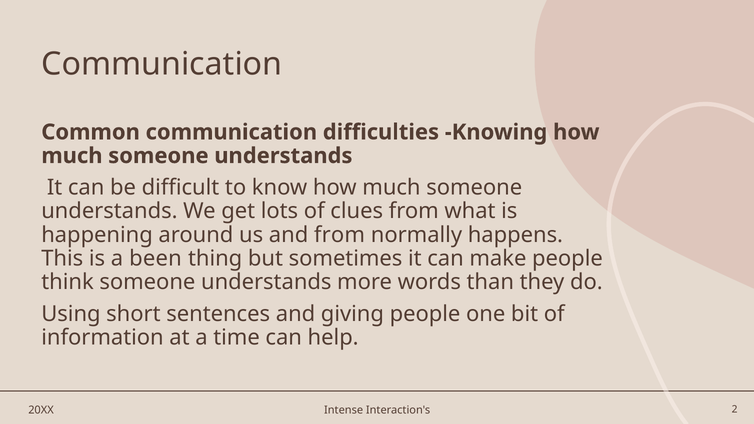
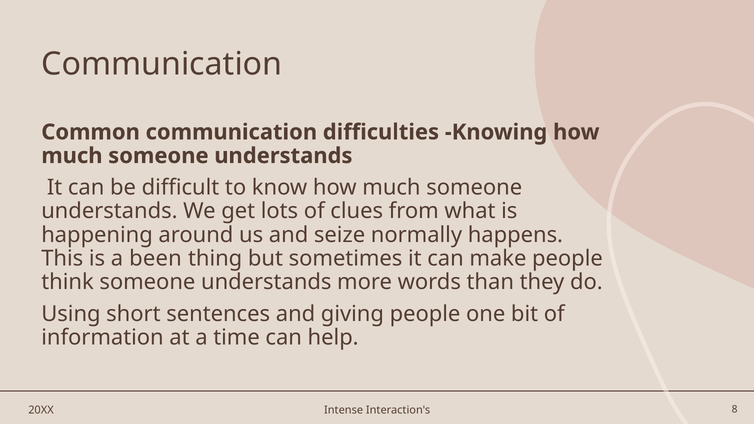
and from: from -> seize (340, 235)
2: 2 -> 8 (735, 409)
